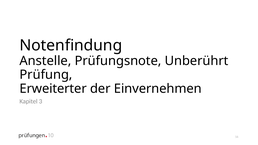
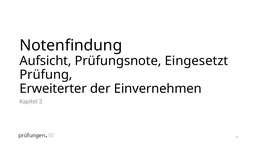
Anstelle: Anstelle -> Aufsicht (45, 61)
Unberührt: Unberührt -> Eingesetzt (196, 61)
